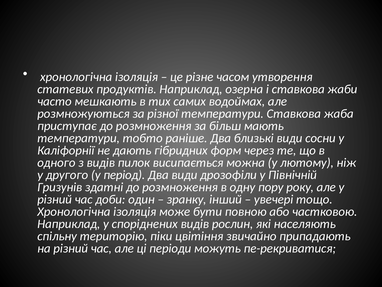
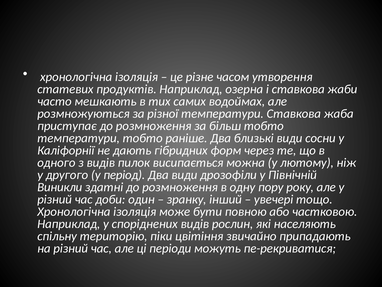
більш мають: мають -> тобто (264, 126)
Гризунів: Гризунів -> Виникли (60, 187)
